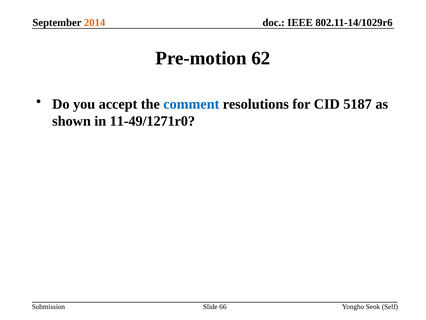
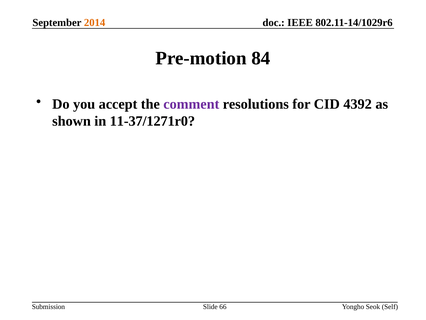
62: 62 -> 84 (261, 58)
comment colour: blue -> purple (191, 104)
5187: 5187 -> 4392 (358, 104)
11-49/1271r0: 11-49/1271r0 -> 11-37/1271r0 (152, 121)
